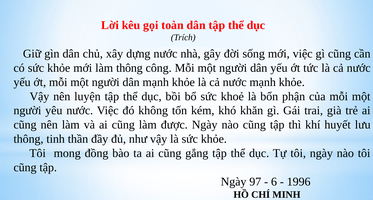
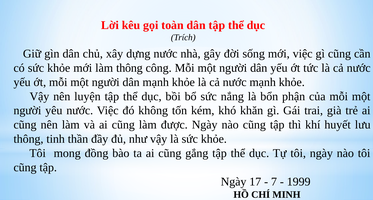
khoẻ: khoẻ -> nắng (232, 96)
97: 97 -> 17 (255, 182)
6: 6 -> 7 (274, 182)
1996: 1996 -> 1999 (299, 182)
